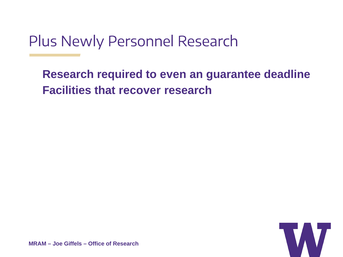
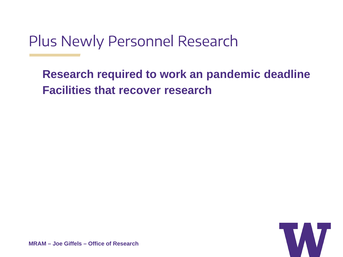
even: even -> work (173, 75)
guarantee: guarantee -> pandemic (233, 75)
